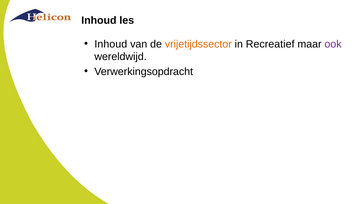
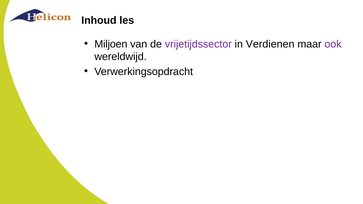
Inhoud: Inhoud -> Miljoen (111, 44)
vrijetijdssector colour: orange -> purple (198, 44)
Recreatief: Recreatief -> Verdienen (270, 44)
